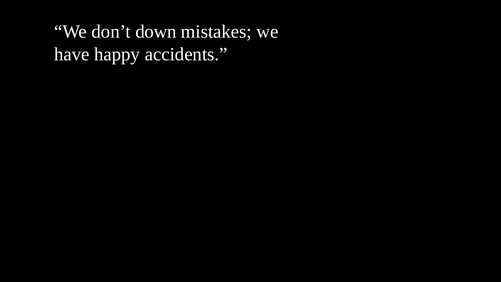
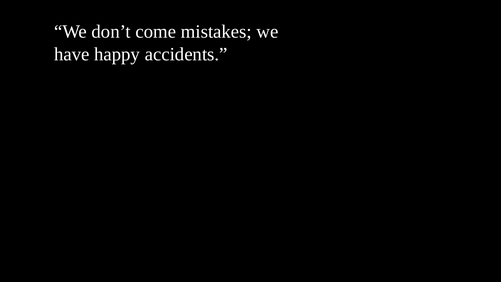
down: down -> come (156, 32)
